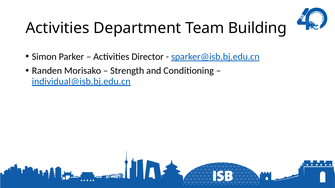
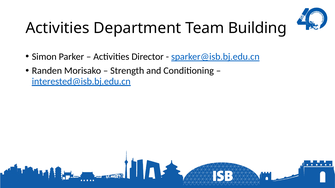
individual@isb.bj.edu.cn: individual@isb.bj.edu.cn -> interested@isb.bj.edu.cn (81, 82)
